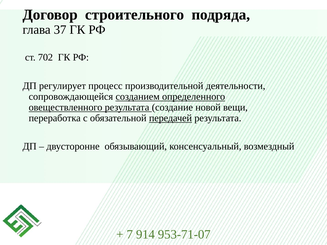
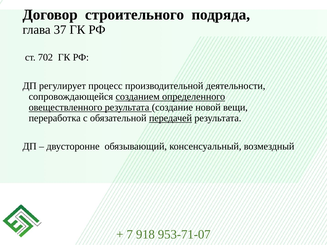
914: 914 -> 918 (145, 235)
